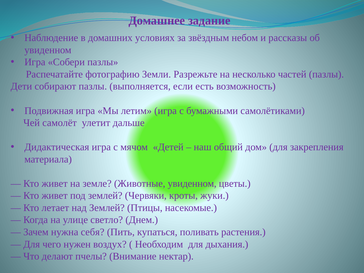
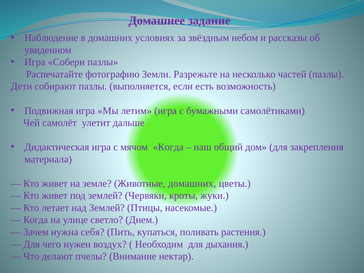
мячом Детей: Детей -> Когда (168, 147)
Животные увиденном: увиденном -> домашних (192, 183)
